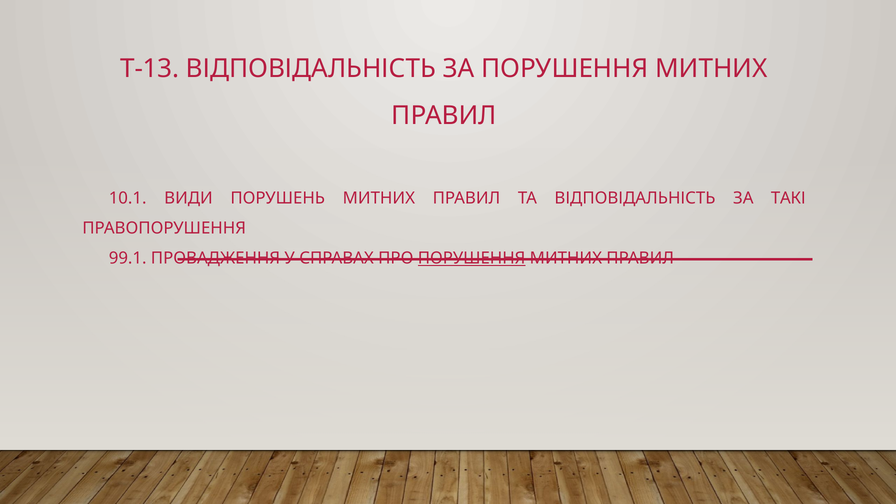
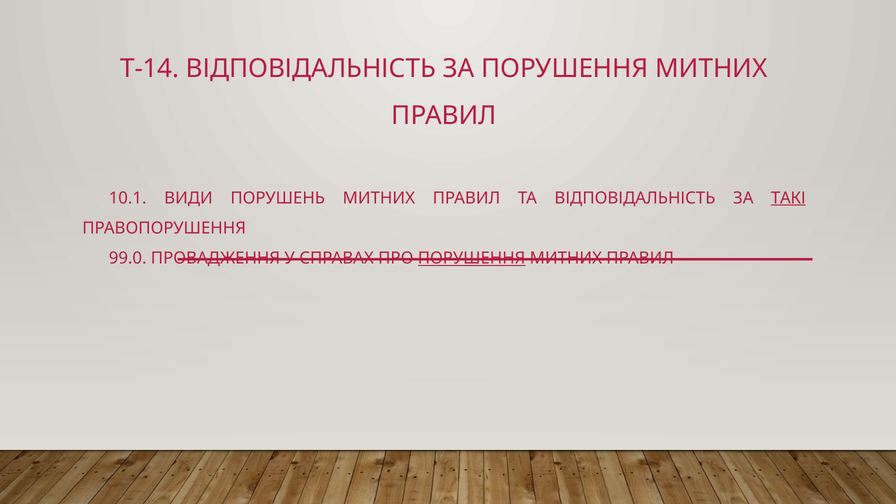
Т-13: Т-13 -> Т-14 (150, 69)
ТАКІ underline: none -> present (788, 198)
99.1: 99.1 -> 99.0 (128, 258)
